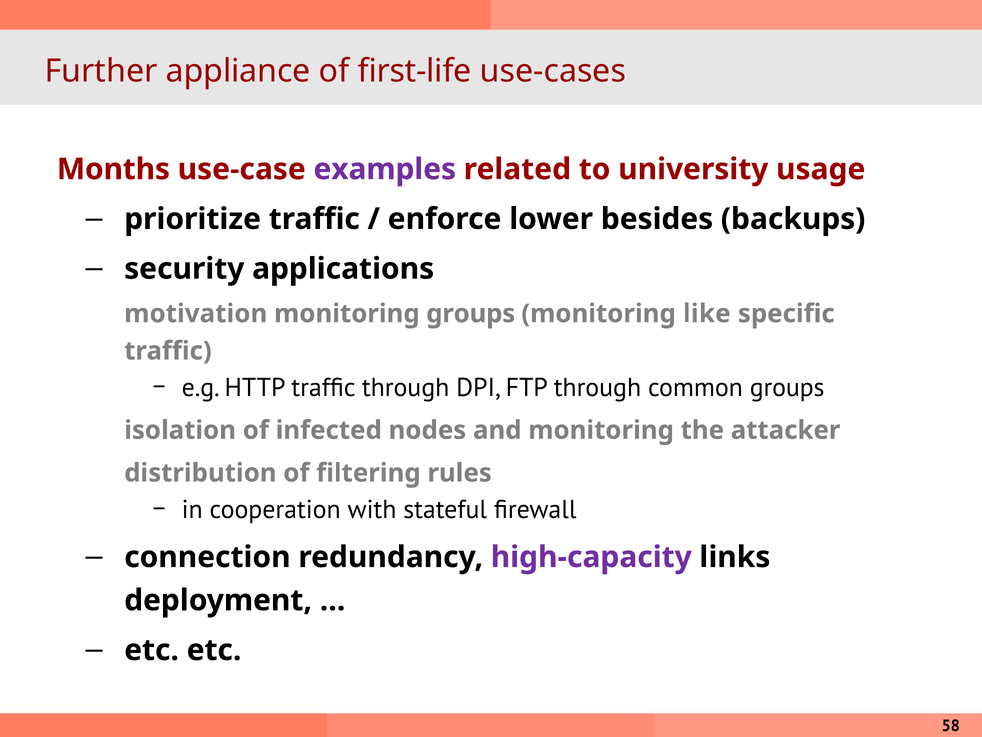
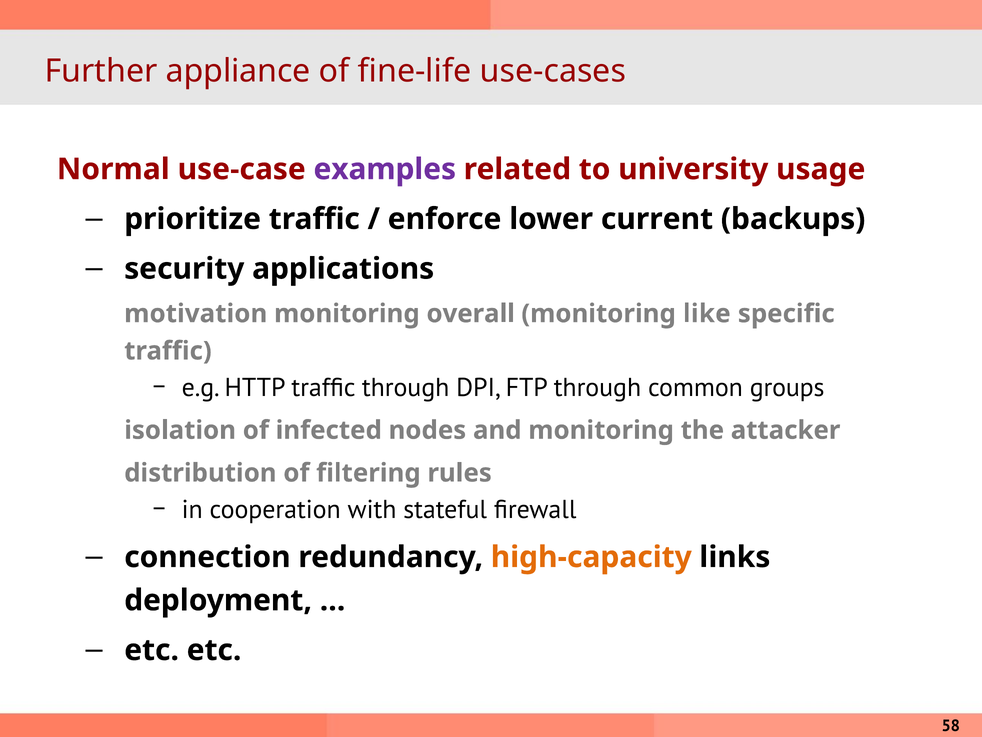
first-life: first-life -> fine-life (415, 71)
Months: Months -> Normal (113, 169)
besides: besides -> current (657, 219)
monitoring groups: groups -> overall (471, 313)
high-capacity colour: purple -> orange (591, 557)
